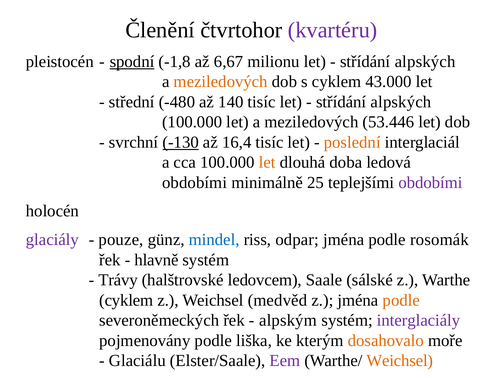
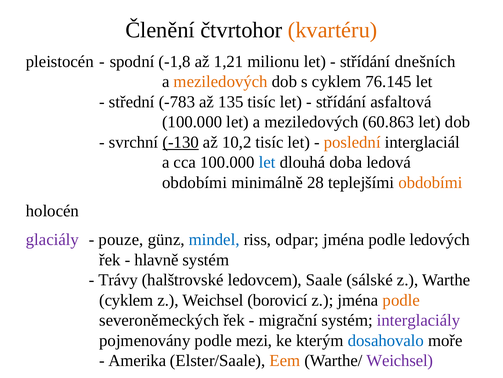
kvartéru colour: purple -> orange (333, 30)
spodní underline: present -> none (132, 61)
6,67: 6,67 -> 1,21 (229, 61)
alpských: alpských -> dnešních (425, 61)
43.000: 43.000 -> 76.145 (389, 82)
-480: -480 -> -783 (177, 102)
140: 140 -> 135 (231, 102)
alpských: alpských -> asfaltová (401, 102)
53.446: 53.446 -> 60.863 (388, 122)
16,4: 16,4 -> 10,2 (237, 142)
let colour: orange -> blue (267, 162)
25: 25 -> 28 (316, 182)
obdobími colour: purple -> orange (430, 182)
rosomák: rosomák -> ledových (440, 239)
medvěd: medvěd -> borovicí (278, 300)
alpským: alpským -> migrační (288, 320)
liška: liška -> mezi (254, 340)
dosahovalo colour: orange -> blue (386, 340)
Glaciálu: Glaciálu -> Amerika (137, 360)
Eem colour: purple -> orange (285, 360)
Weichsel colour: orange -> purple (400, 360)
